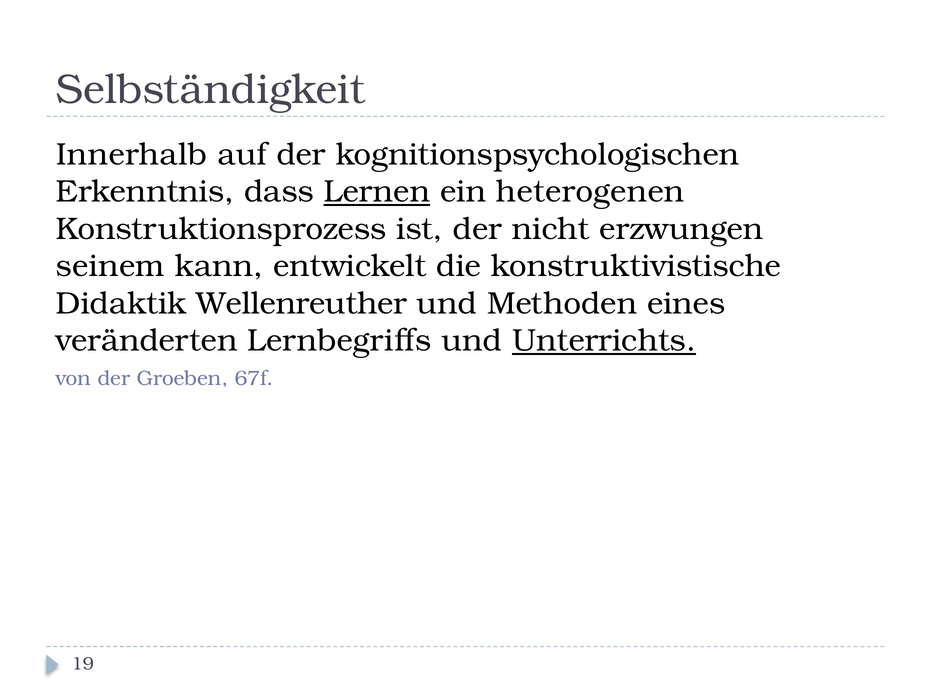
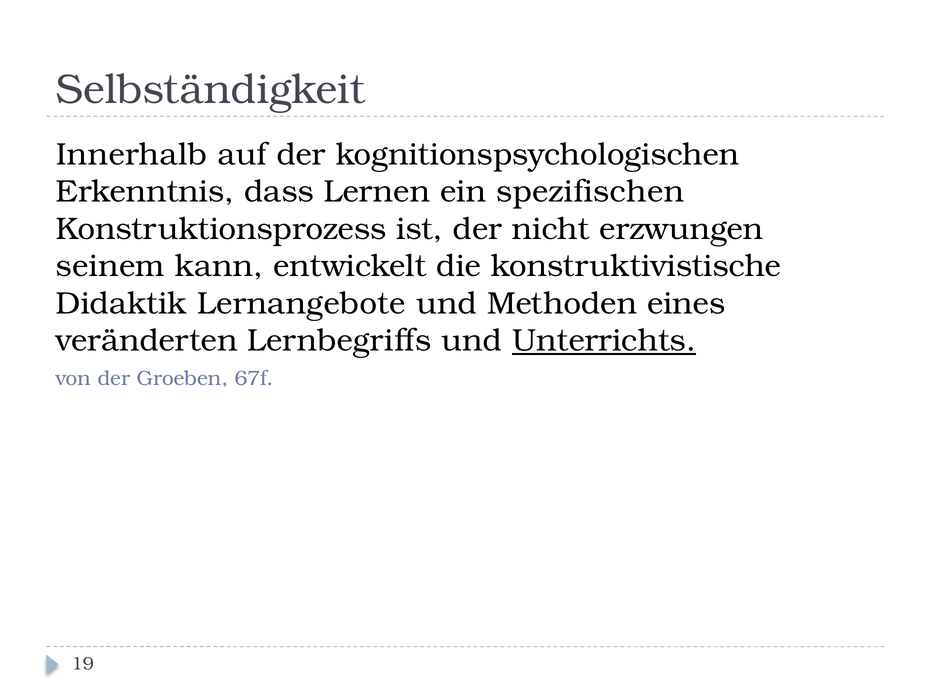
Lernen underline: present -> none (377, 192)
heterogenen: heterogenen -> spezifischen (590, 192)
Wellenreuther: Wellenreuther -> Lernangebote (301, 304)
